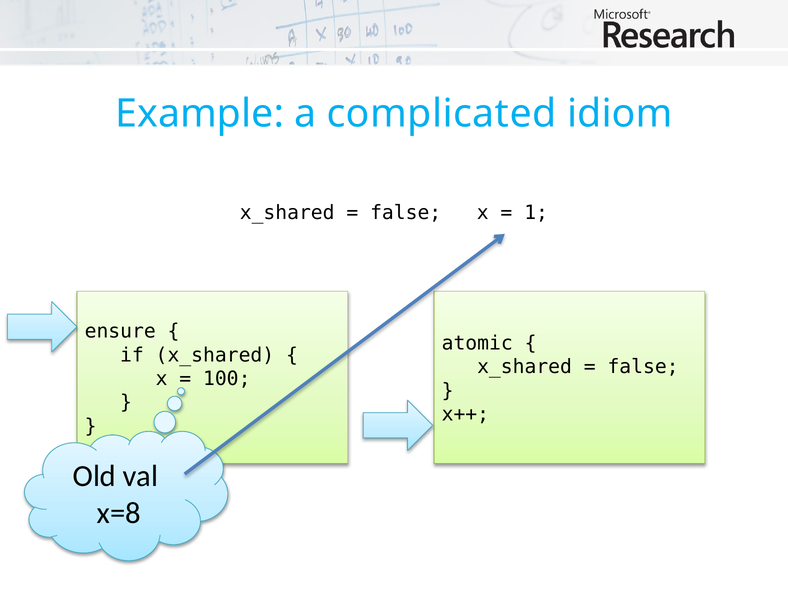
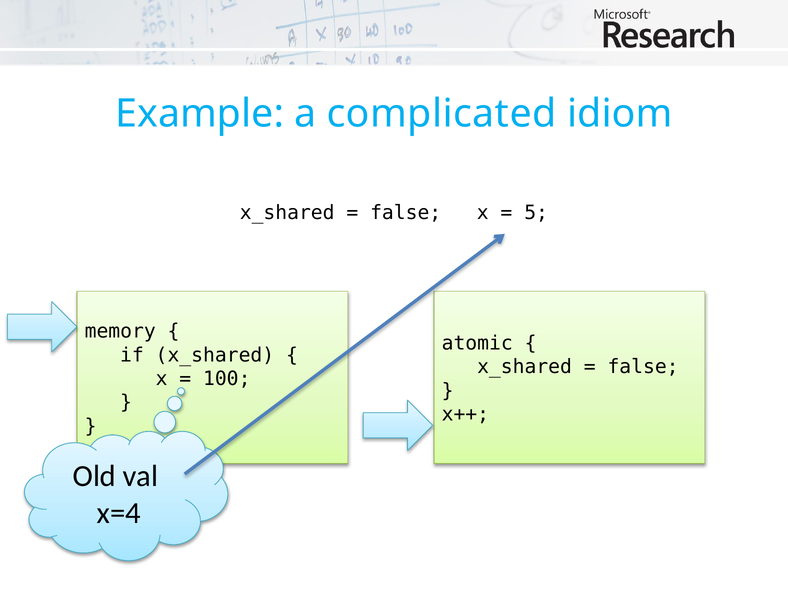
1: 1 -> 5 (536, 213)
ensure: ensure -> memory (120, 331)
x=8: x=8 -> x=4 (119, 513)
